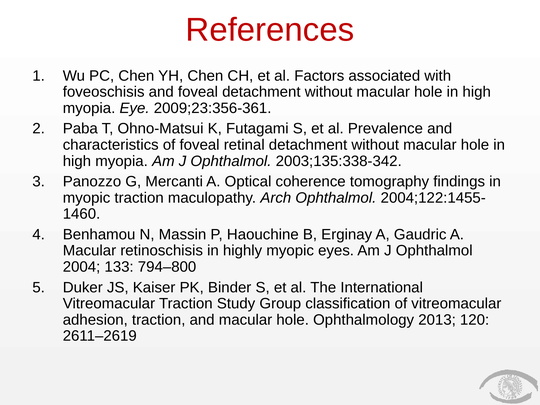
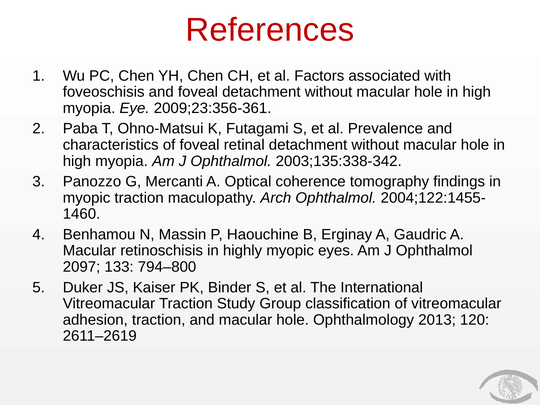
2004: 2004 -> 2097 (82, 267)
